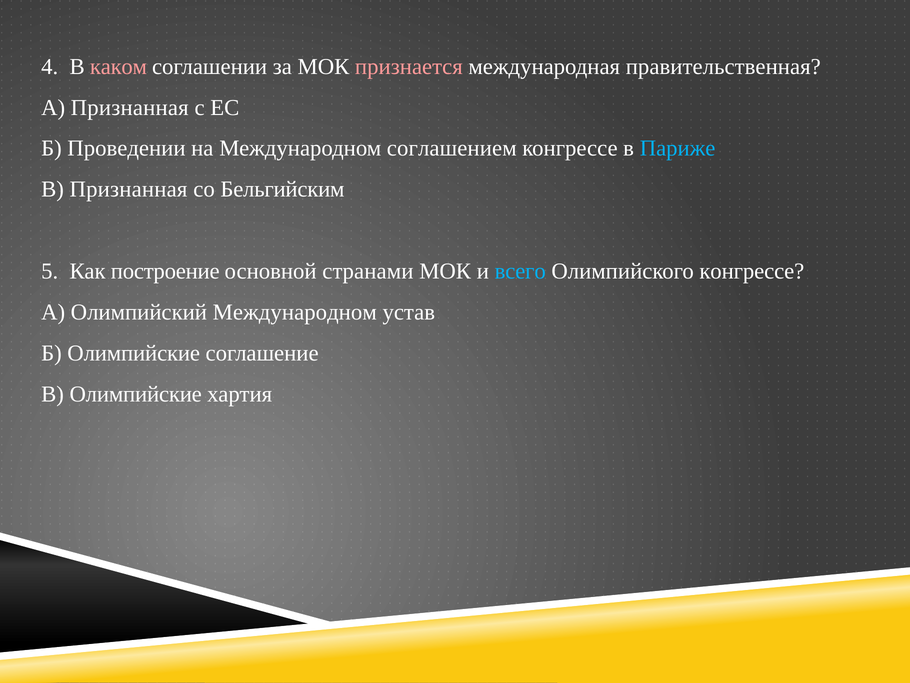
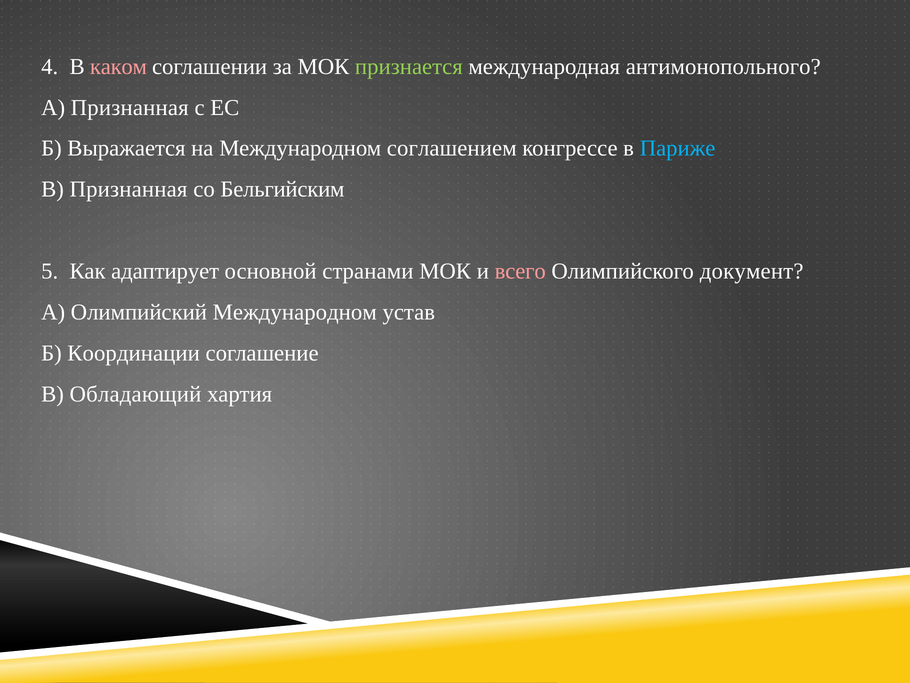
признается colour: pink -> light green (409, 66)
правительственная: правительственная -> антимонопольного (723, 66)
Проведении: Проведении -> Выражается (126, 148)
построение: построение -> адаптирует (165, 271)
всего colour: light blue -> pink (520, 271)
Олимпийского конгрессе: конгрессе -> документ (752, 271)
Б Олимпийские: Олимпийские -> Координации (134, 353)
В Олимпийские: Олимпийские -> Обладающий (135, 394)
